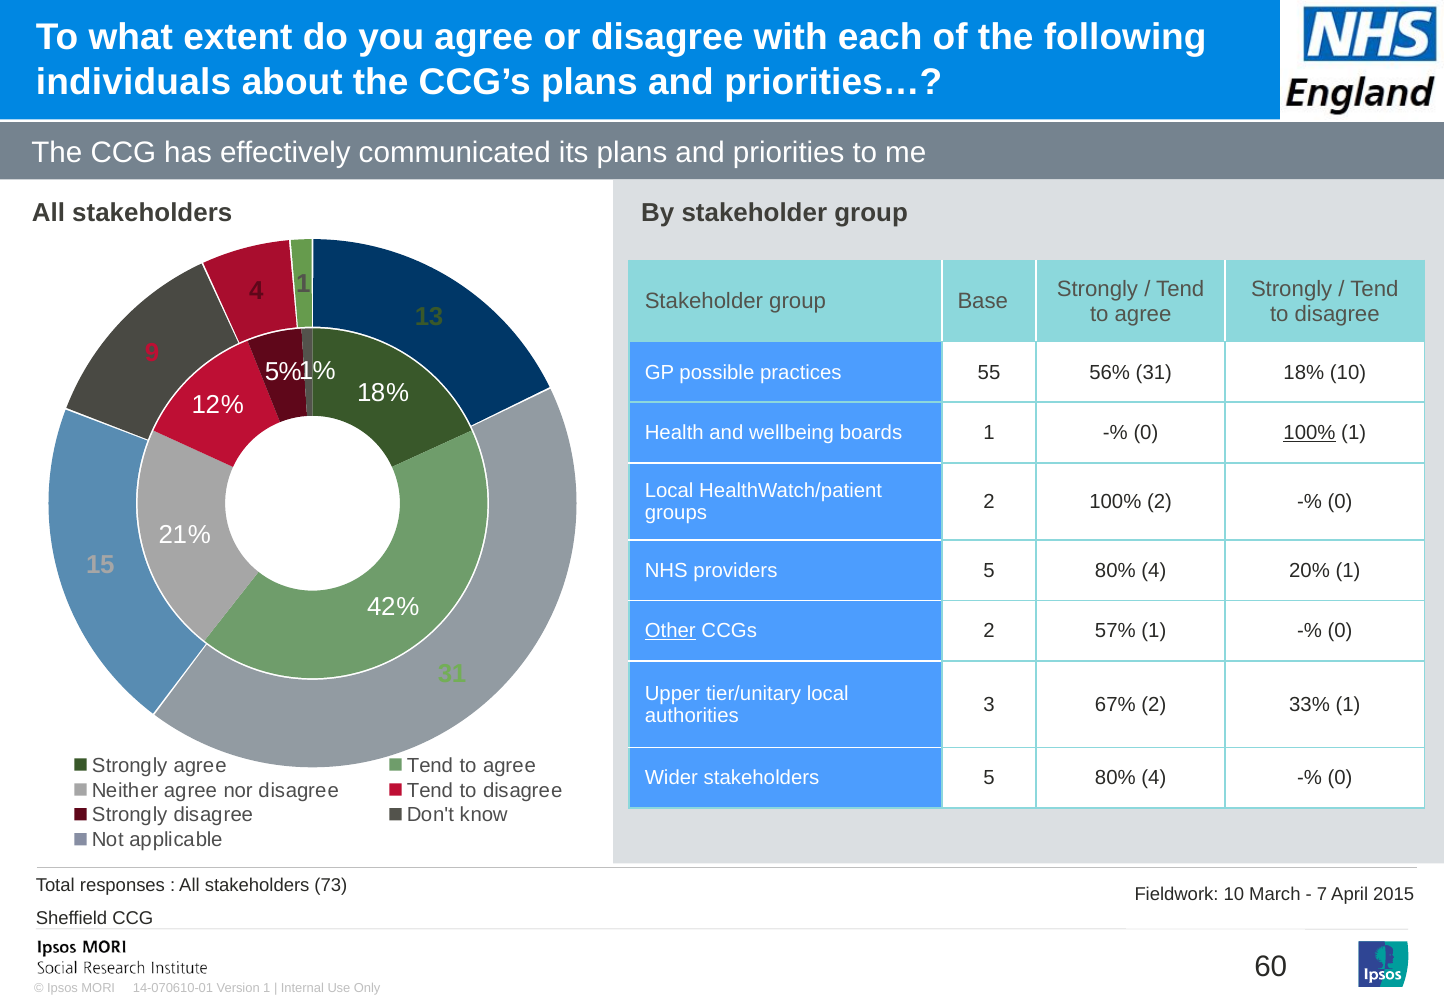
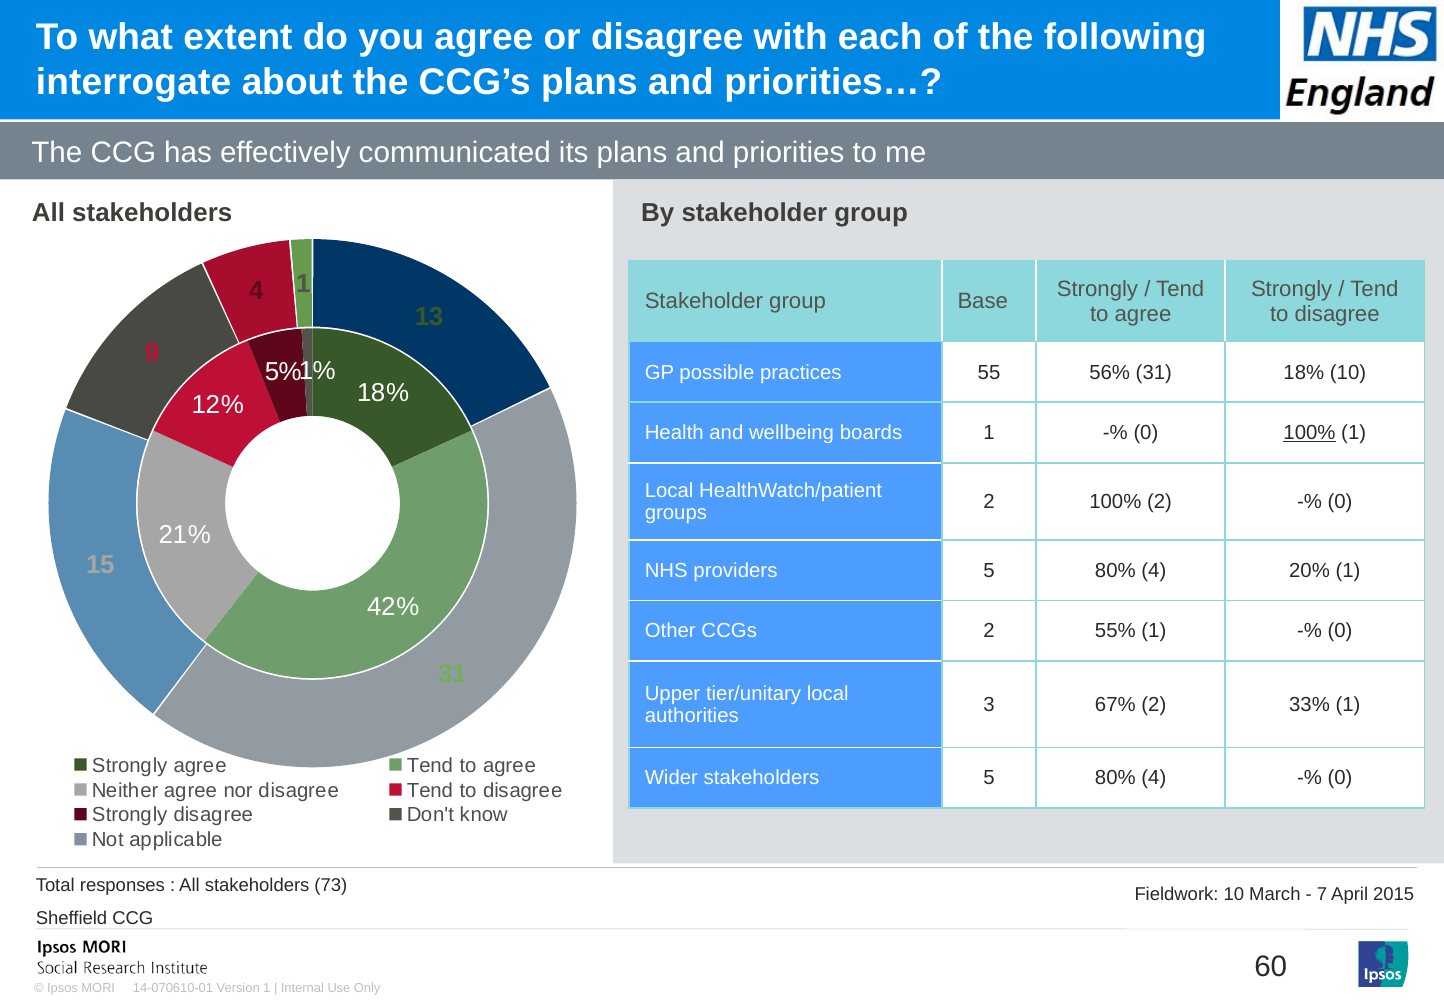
individuals: individuals -> interrogate (134, 82)
Other underline: present -> none (670, 631)
57%: 57% -> 55% (1115, 631)
